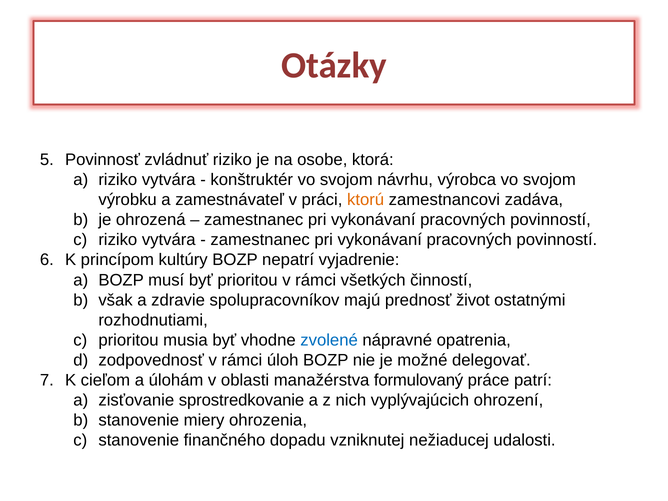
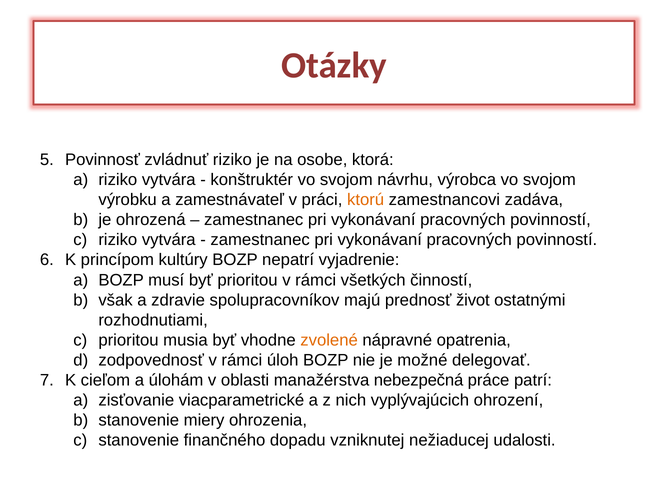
zvolené colour: blue -> orange (329, 340)
formulovaný: formulovaný -> nebezpečná (419, 380)
sprostredkovanie: sprostredkovanie -> viacparametrické (241, 400)
